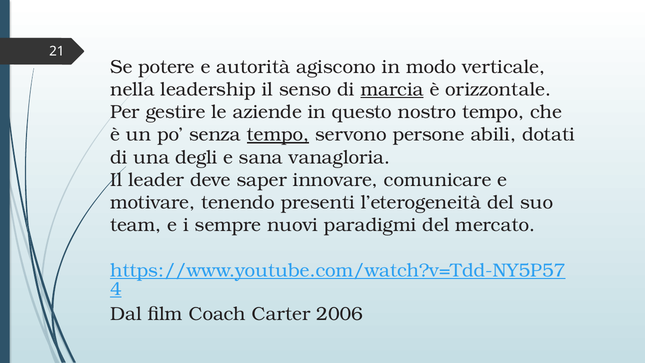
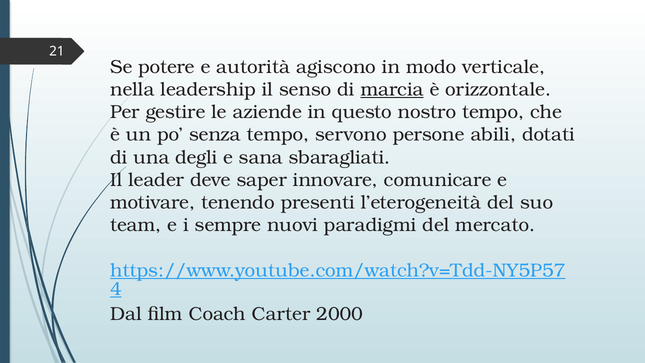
tempo underline: present -> none (278, 135)
vanagloria: vanagloria -> sbaragliati (340, 157)
2006: 2006 -> 2000 (340, 314)
